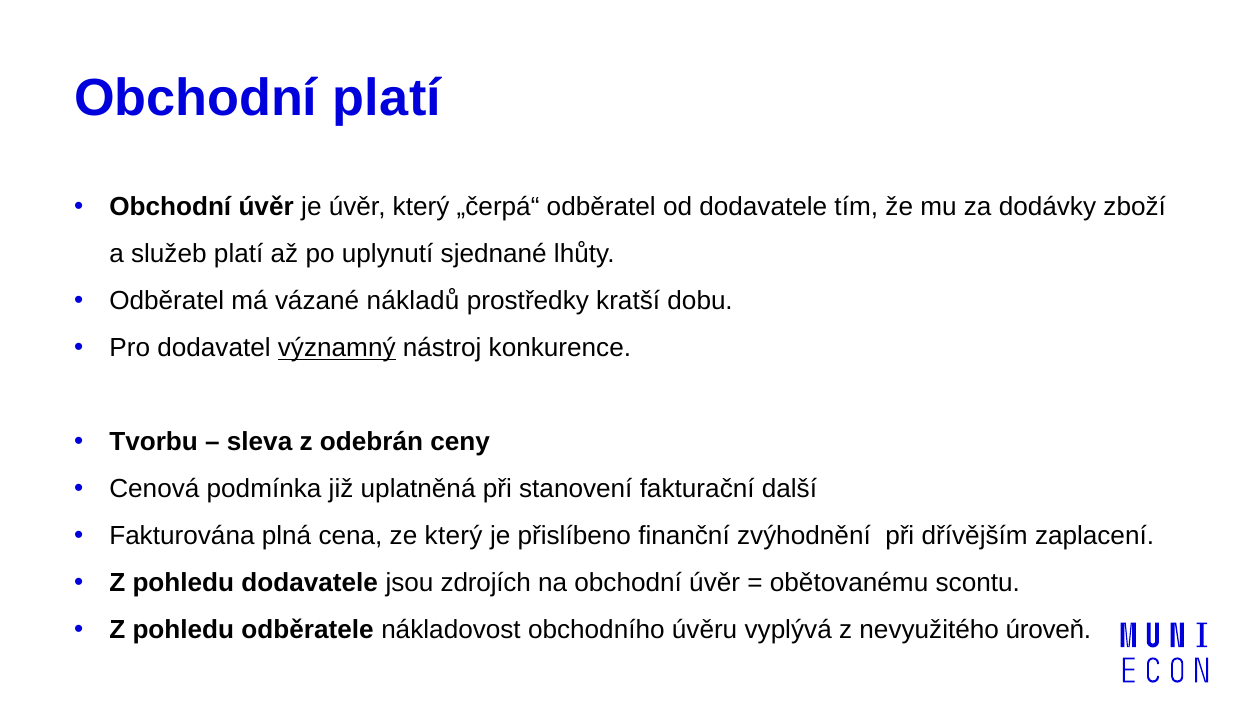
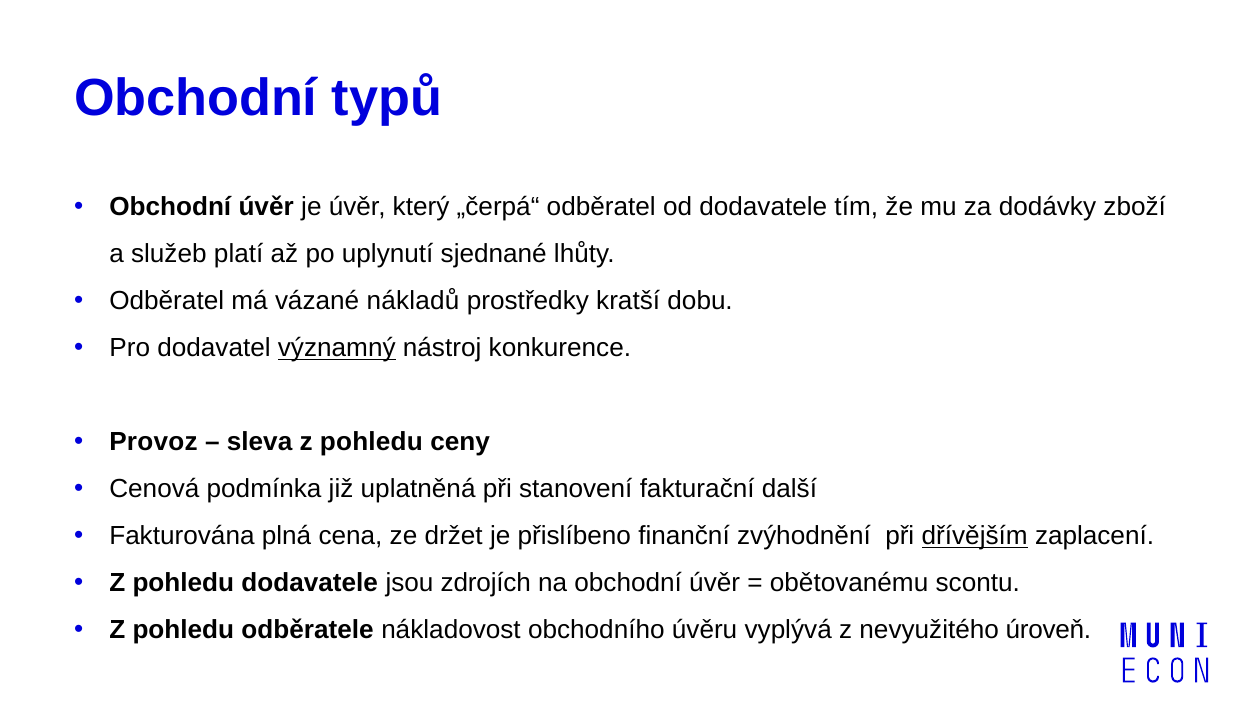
Obchodní platí: platí -> typů (387, 99)
Tvorbu: Tvorbu -> Provoz (153, 442)
sleva z odebrán: odebrán -> pohledu (371, 442)
ze který: který -> držet (454, 536)
dřívějším underline: none -> present (975, 536)
